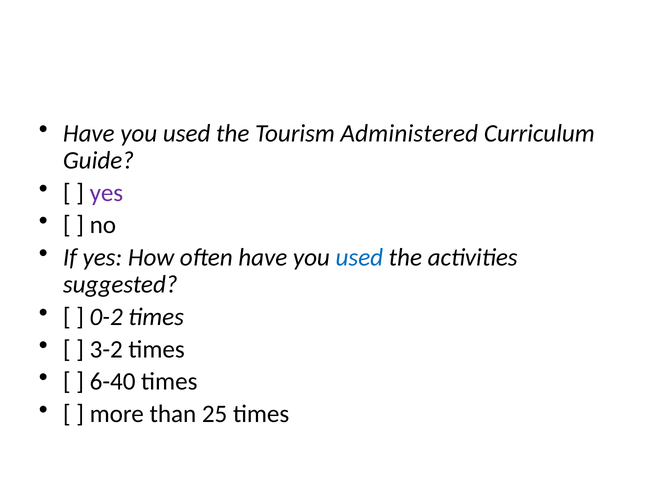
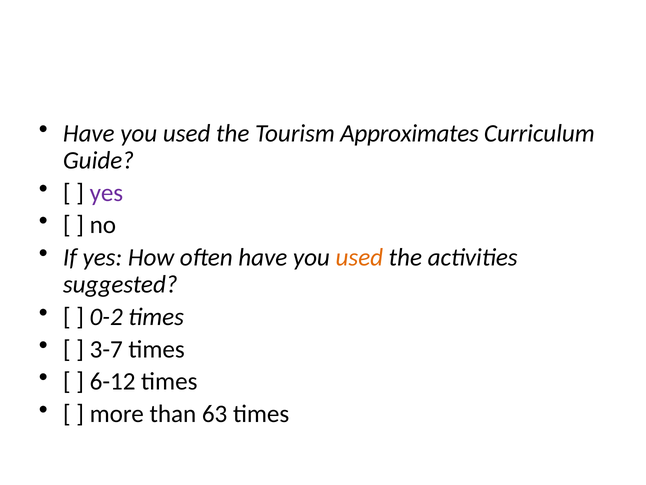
Administered: Administered -> Approximates (410, 133)
used colour: blue -> orange (359, 257)
3-2: 3-2 -> 3-7 (106, 349)
6-40: 6-40 -> 6-12 (113, 381)
25: 25 -> 63 (215, 413)
